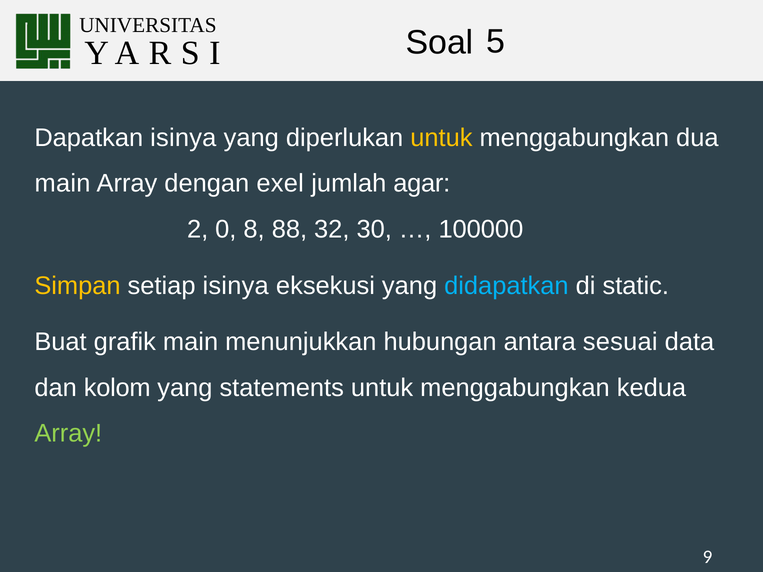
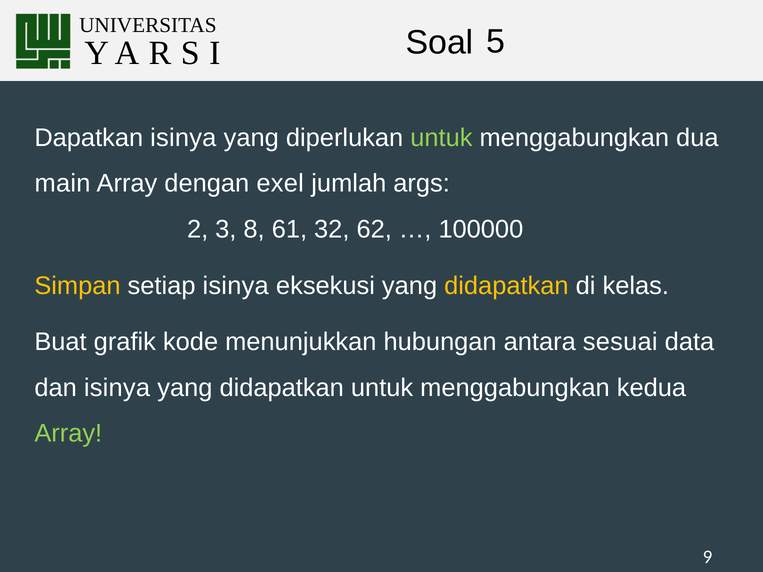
untuk colour: yellow -> light green (441, 138)
agar: agar -> args (422, 184)
0: 0 -> 3 (226, 229)
88: 88 -> 61 (289, 229)
30: 30 -> 62 (374, 229)
didapatkan colour: light blue -> yellow (506, 286)
static: static -> kelas (636, 286)
grafik main: main -> kode (191, 342)
dan kolom: kolom -> isinya (117, 388)
statements: statements -> didapatkan (282, 388)
